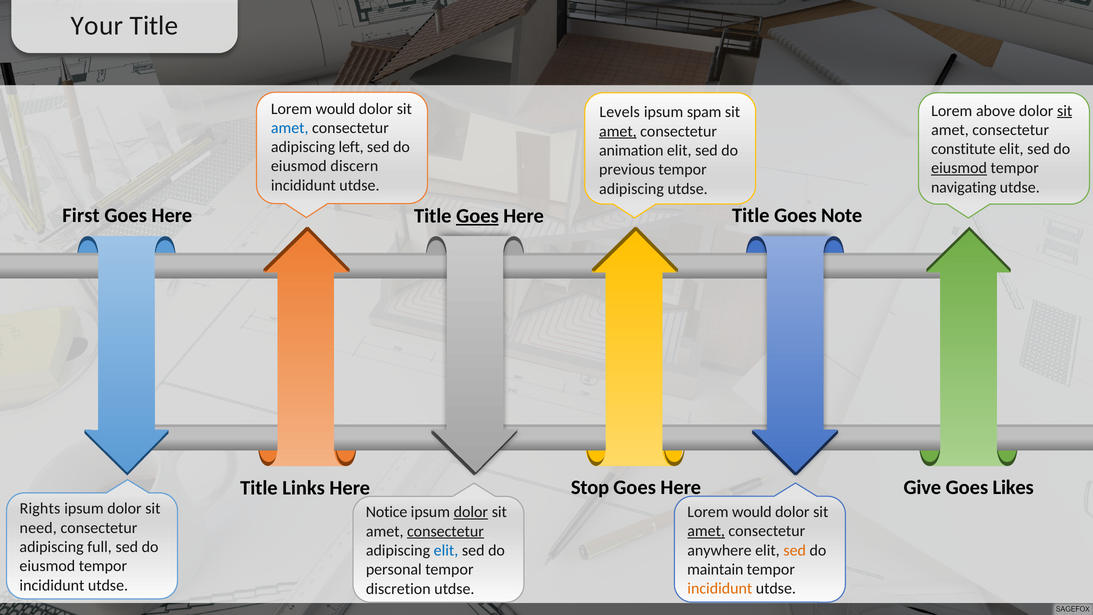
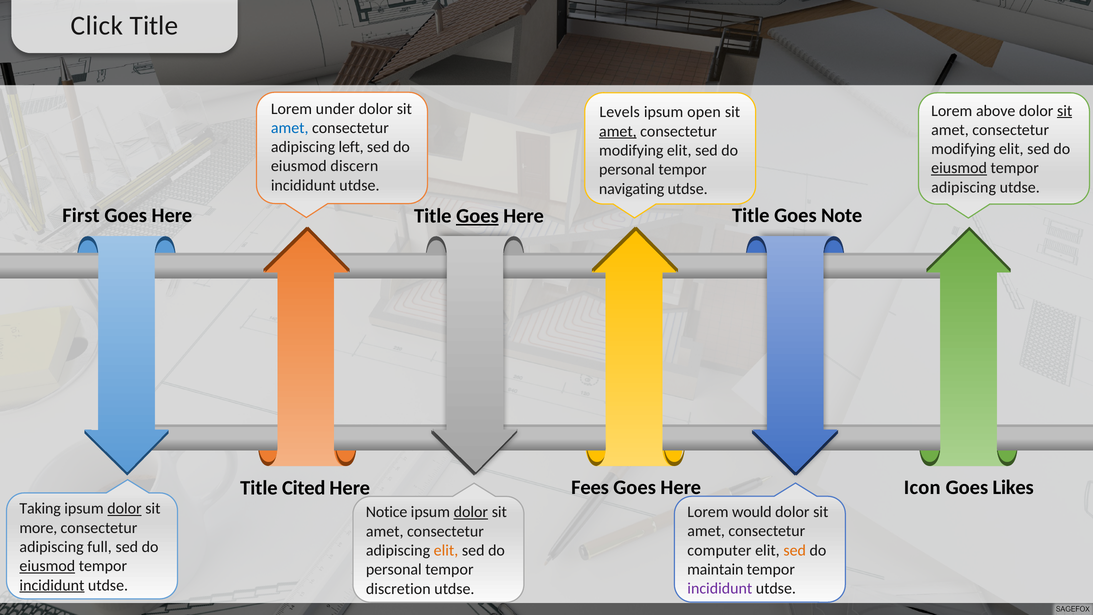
Your: Your -> Click (97, 26)
would: would -> under (335, 109)
spam: spam -> open (704, 112)
constitute: constitute -> modifying (963, 149)
animation: animation -> modifying (631, 150)
previous: previous -> personal (627, 170)
navigating: navigating -> adipiscing (964, 187)
adipiscing: adipiscing -> navigating (632, 189)
Stop: Stop -> Fees (590, 487)
Give: Give -> Icon (922, 487)
Links: Links -> Cited (304, 488)
Rights: Rights -> Taking (40, 509)
dolor underline: none -> present (124, 509)
need: need -> more (38, 528)
amet underline: present -> none (706, 531)
consectetur underline: present -> none (445, 531)
anywhere: anywhere -> computer (719, 550)
elit colour: blue -> orange (446, 550)
eiusmod underline: none -> present (47, 566)
incididunt underline: none -> present (52, 585)
incididunt colour: orange -> purple (720, 588)
